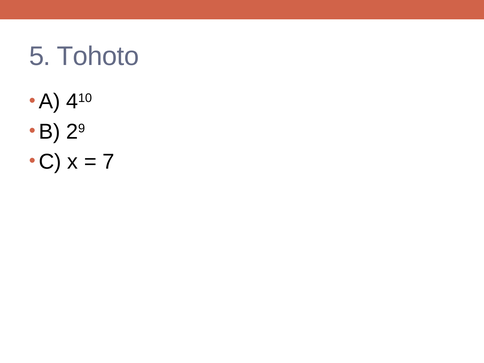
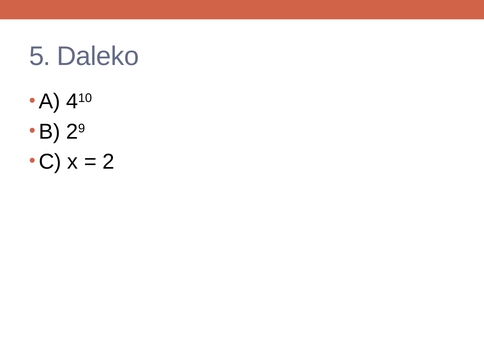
Tohoto: Tohoto -> Daleko (98, 56)
7: 7 -> 2 (109, 162)
